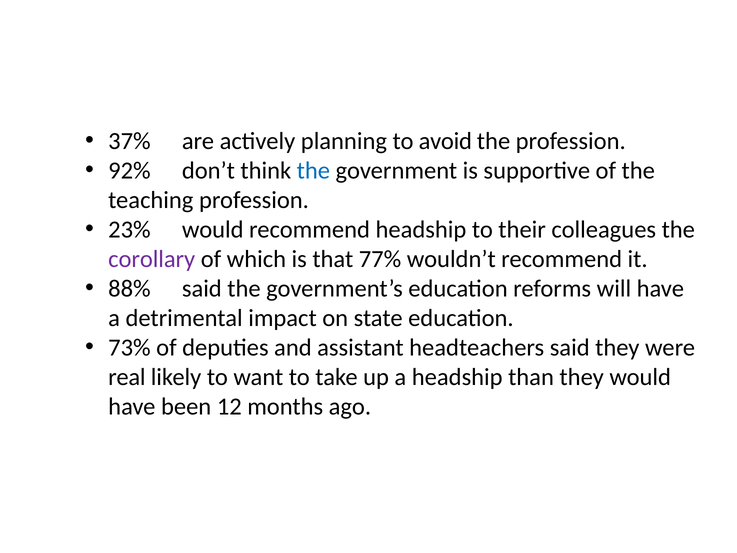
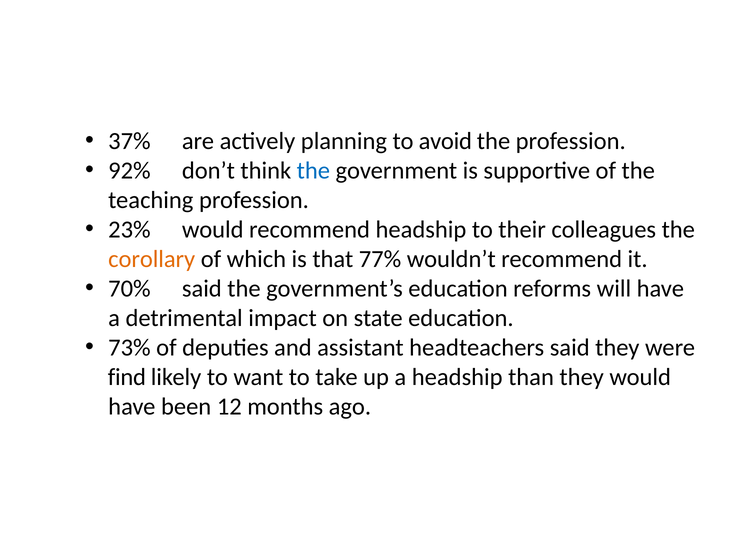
corollary colour: purple -> orange (152, 259)
88%: 88% -> 70% (129, 288)
real: real -> find (127, 377)
